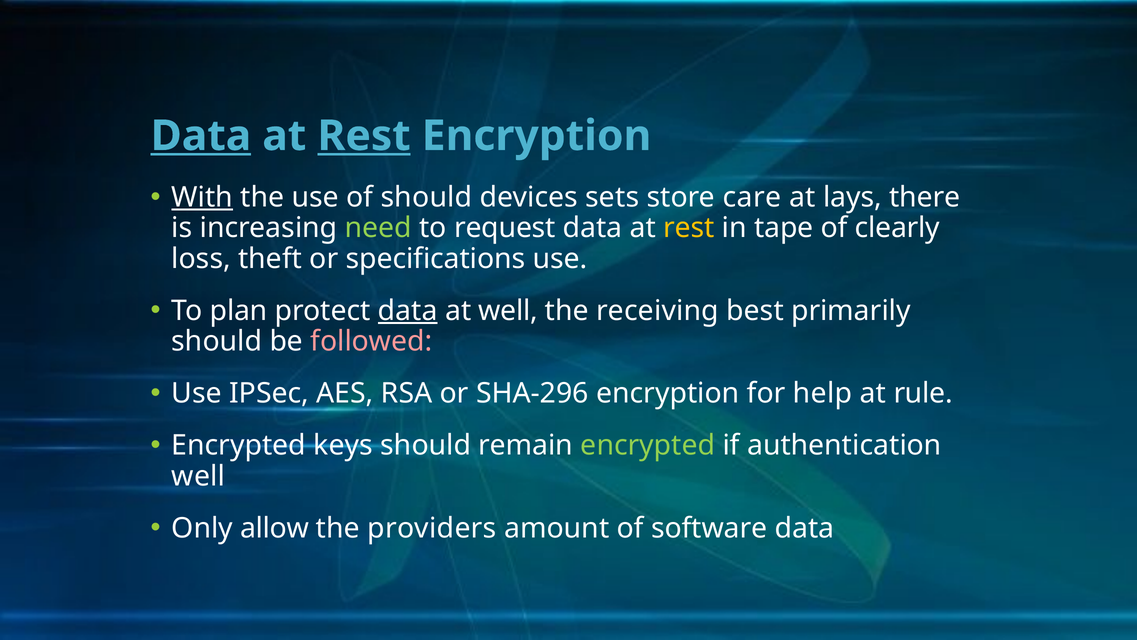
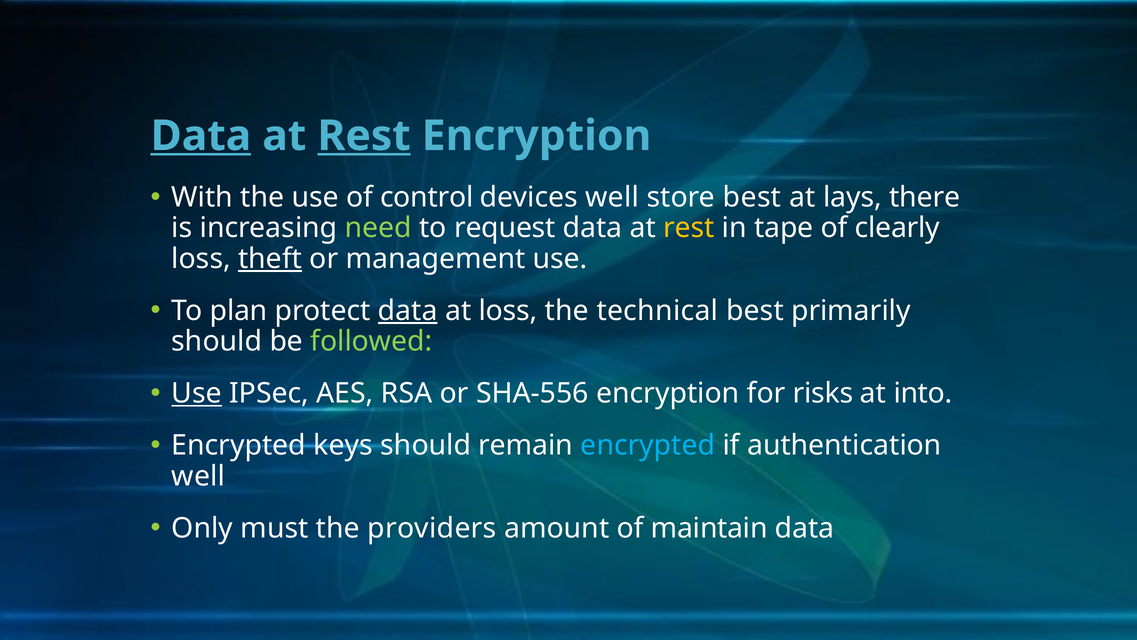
With underline: present -> none (202, 197)
of should: should -> control (427, 197)
devices sets: sets -> well (612, 197)
store care: care -> best (752, 197)
theft underline: none -> present (270, 259)
specifications: specifications -> management (436, 259)
at well: well -> loss (508, 311)
receiving: receiving -> technical (657, 311)
followed colour: pink -> light green (371, 341)
Use underline: none -> present (197, 393)
SHA-296: SHA-296 -> SHA-556 (532, 393)
help: help -> risks (823, 393)
rule: rule -> into (923, 393)
encrypted colour: light green -> light blue (648, 445)
allow: allow -> must (275, 528)
software: software -> maintain (709, 528)
